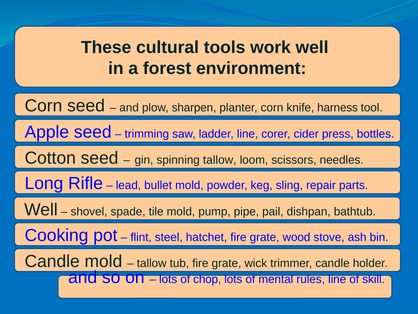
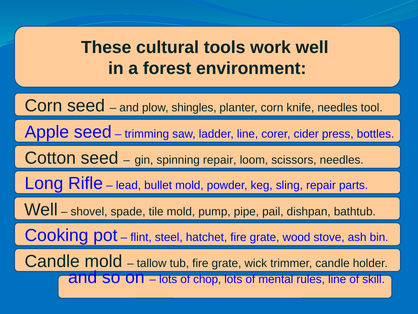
sharpen: sharpen -> shingles (194, 107)
knife harness: harness -> needles (338, 107)
spinning tallow: tallow -> repair (220, 160)
